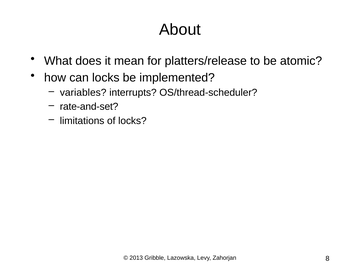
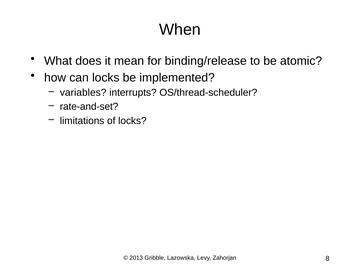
About: About -> When (180, 30)
platters/release: platters/release -> binding/release (206, 61)
